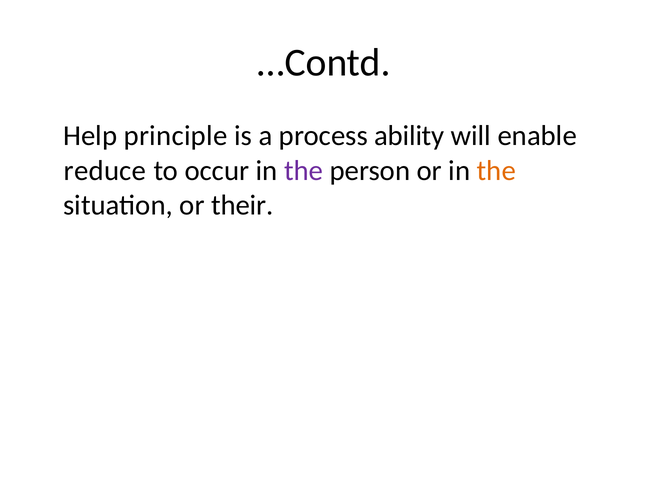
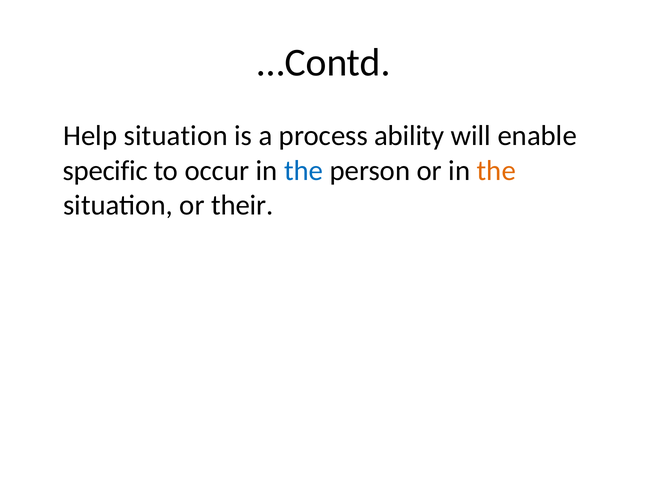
Help principle: principle -> situation (176, 136)
reduce: reduce -> specific (105, 171)
the colour: purple -> blue (304, 171)
